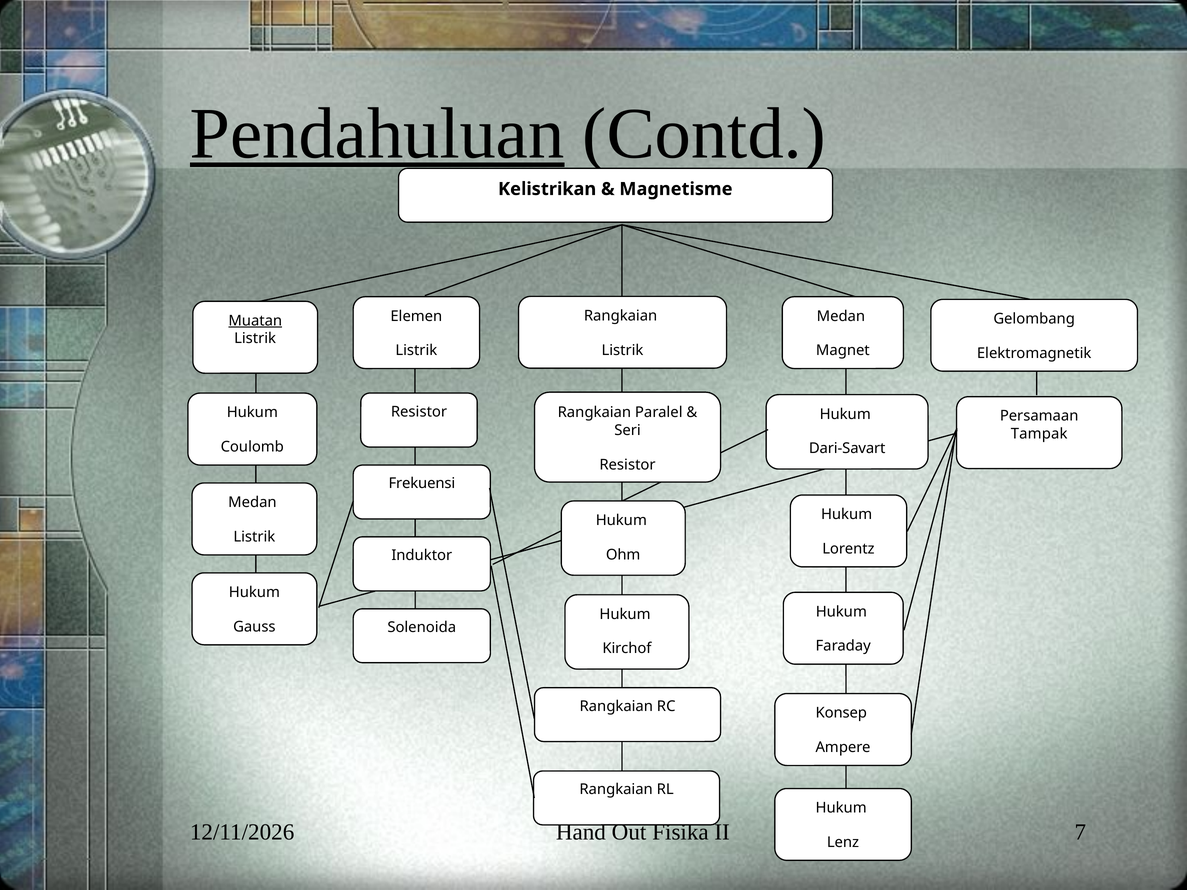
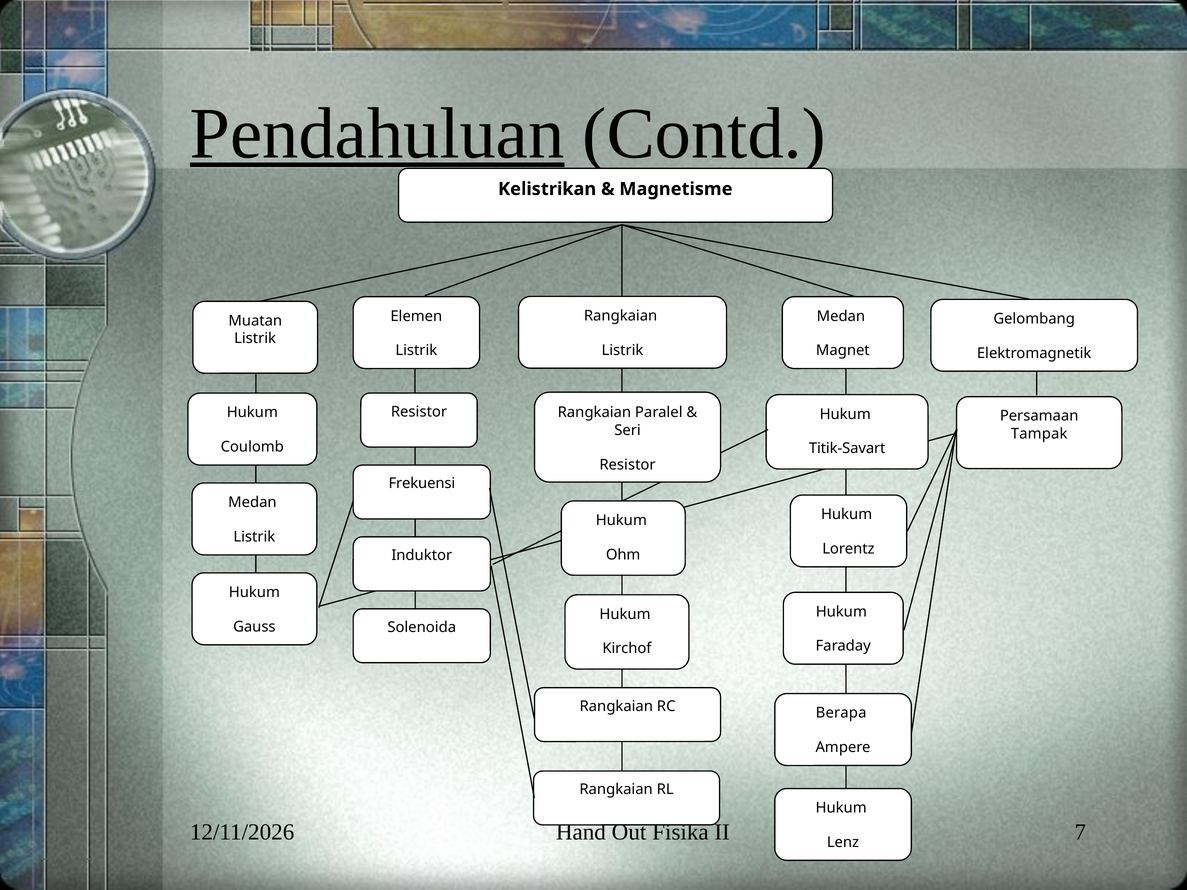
Muatan underline: present -> none (255, 321)
Dari-Savart: Dari-Savart -> Titik-Savart (847, 449)
Konsep: Konsep -> Berapa (841, 713)
